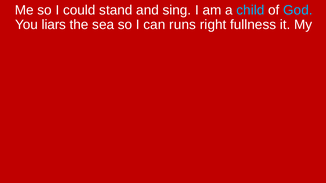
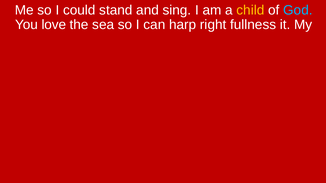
child colour: light blue -> yellow (250, 10)
liars: liars -> love (54, 25)
runs: runs -> harp (183, 25)
